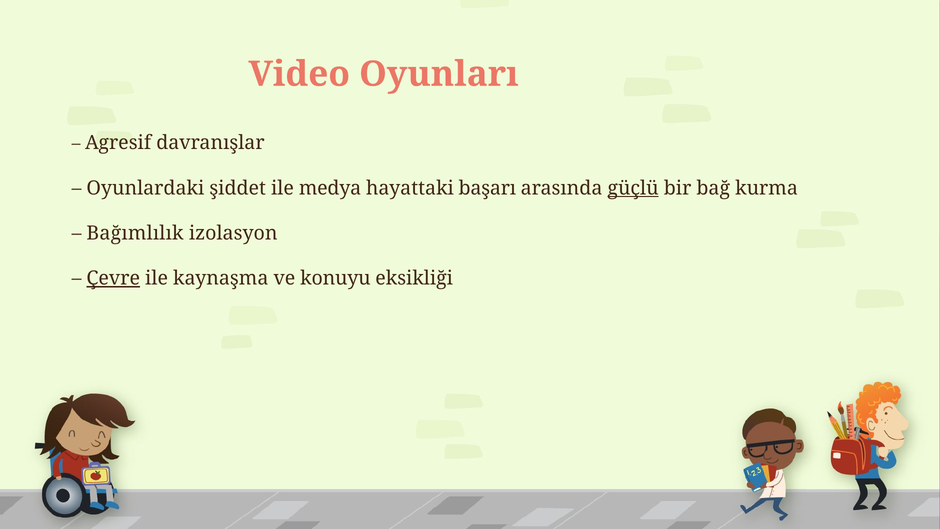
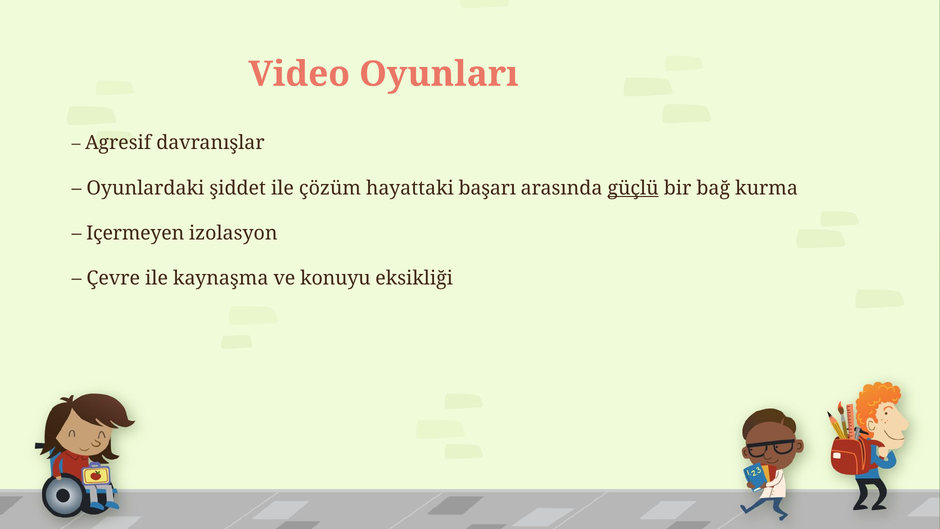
medya: medya -> çözüm (330, 188)
Bağımlılık: Bağımlılık -> Içermeyen (135, 233)
Çevre underline: present -> none (113, 278)
